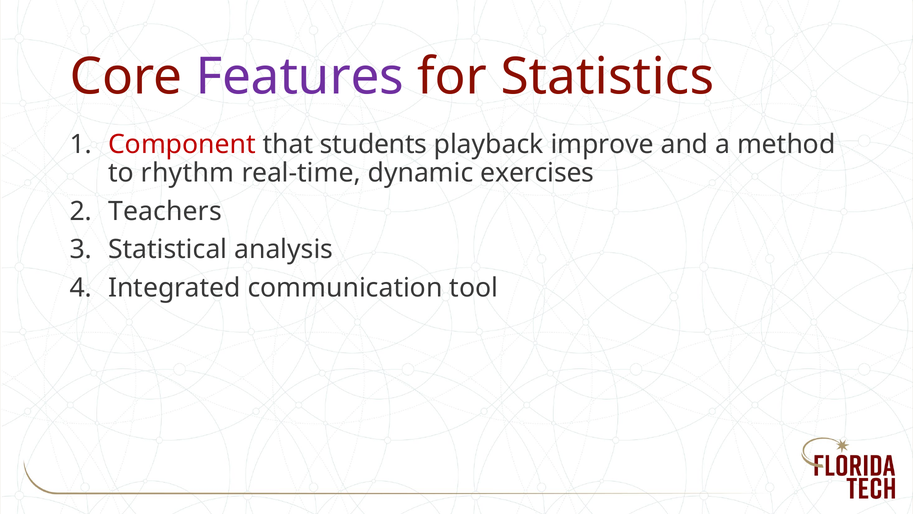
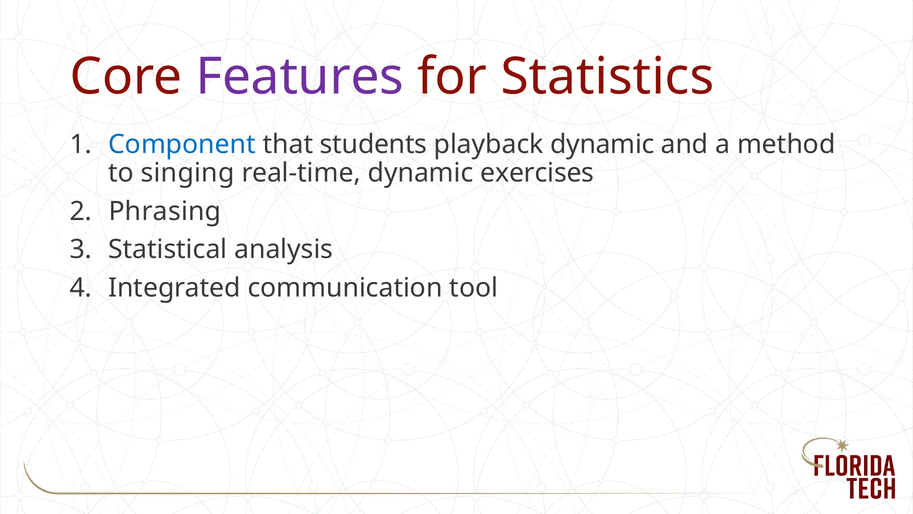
Component colour: red -> blue (182, 144)
playback improve: improve -> dynamic (602, 144)
rhythm: rhythm -> singing (188, 173)
Teachers: Teachers -> Phrasing (165, 211)
